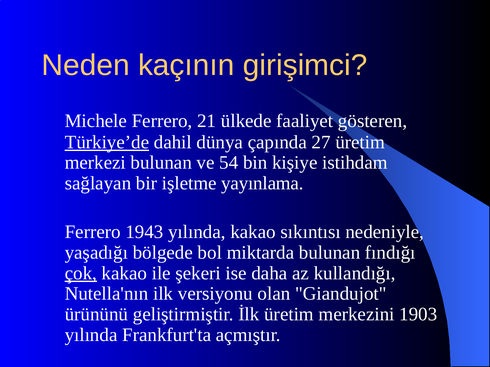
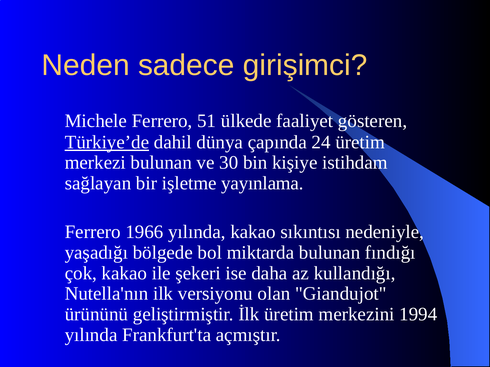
kaçının: kaçının -> sadece (186, 65)
21: 21 -> 51 (207, 121)
27: 27 -> 24 (321, 142)
54: 54 -> 30 (229, 163)
1943: 1943 -> 1966 (144, 232)
çok underline: present -> none (81, 273)
1903: 1903 -> 1994 (418, 315)
